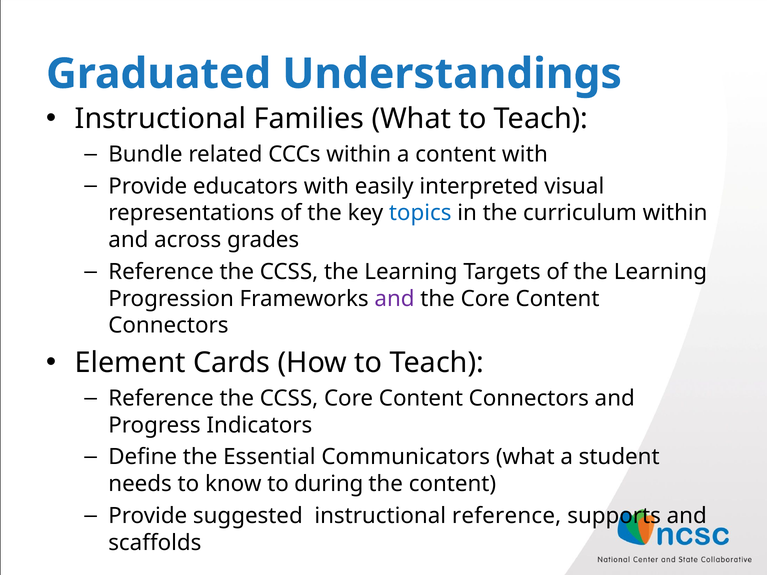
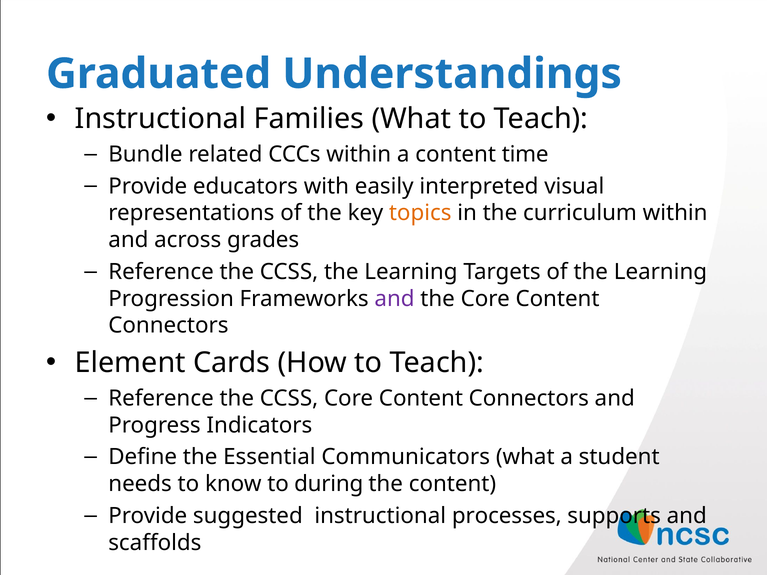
content with: with -> time (525, 154)
topics colour: blue -> orange (420, 213)
instructional reference: reference -> processes (507, 516)
